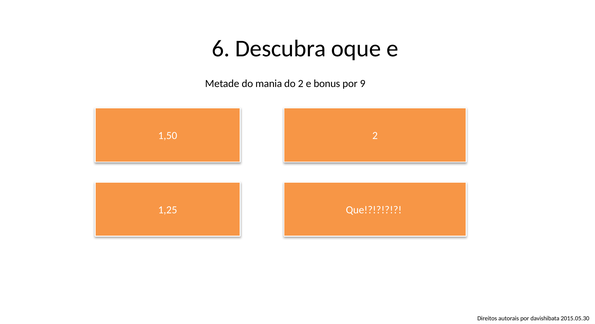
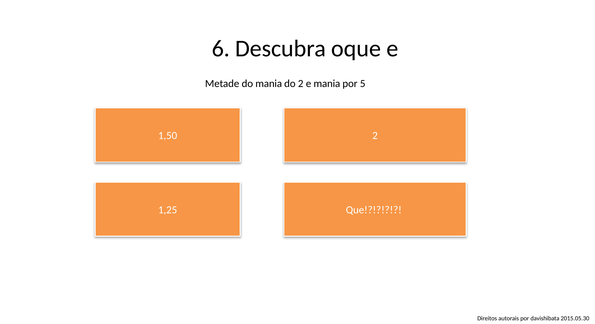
e bonus: bonus -> mania (327, 84)
9: 9 -> 5 (363, 84)
